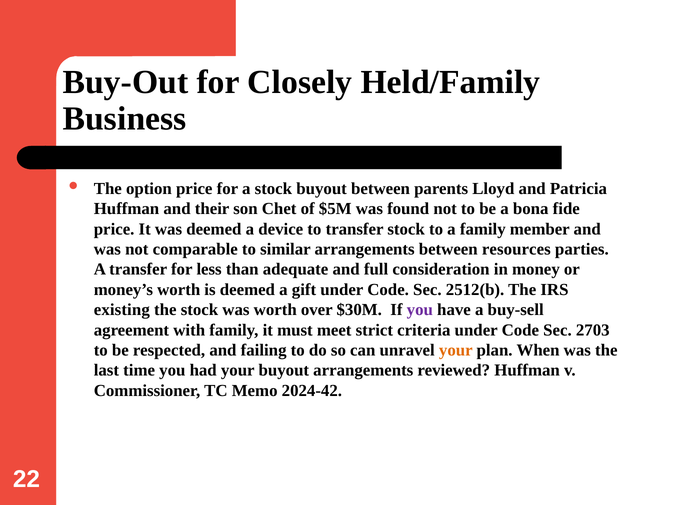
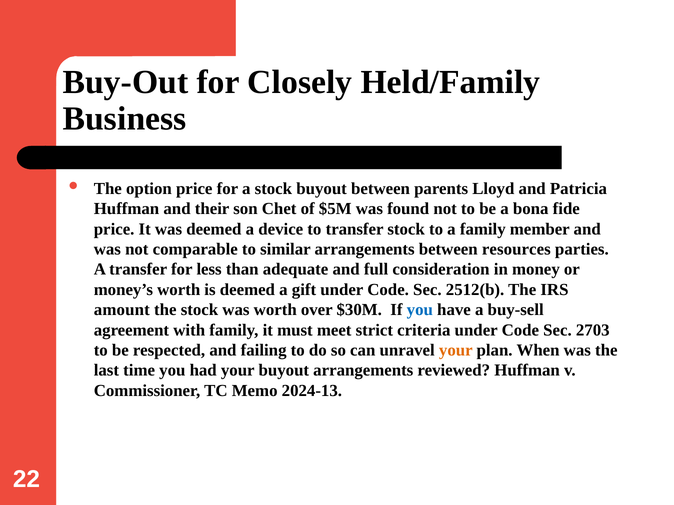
existing: existing -> amount (122, 310)
you colour: purple -> blue (420, 310)
2024-42: 2024-42 -> 2024-13 (312, 391)
